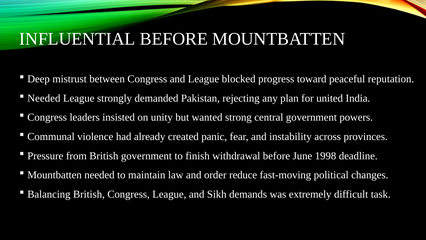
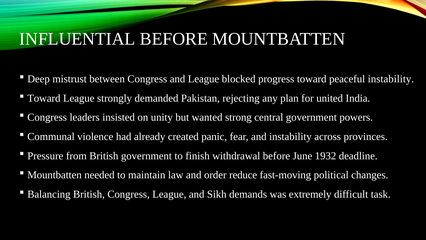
peaceful reputation: reputation -> instability (391, 79)
Needed: Needed -> Toward (44, 98)
1998: 1998 -> 1932 (326, 156)
